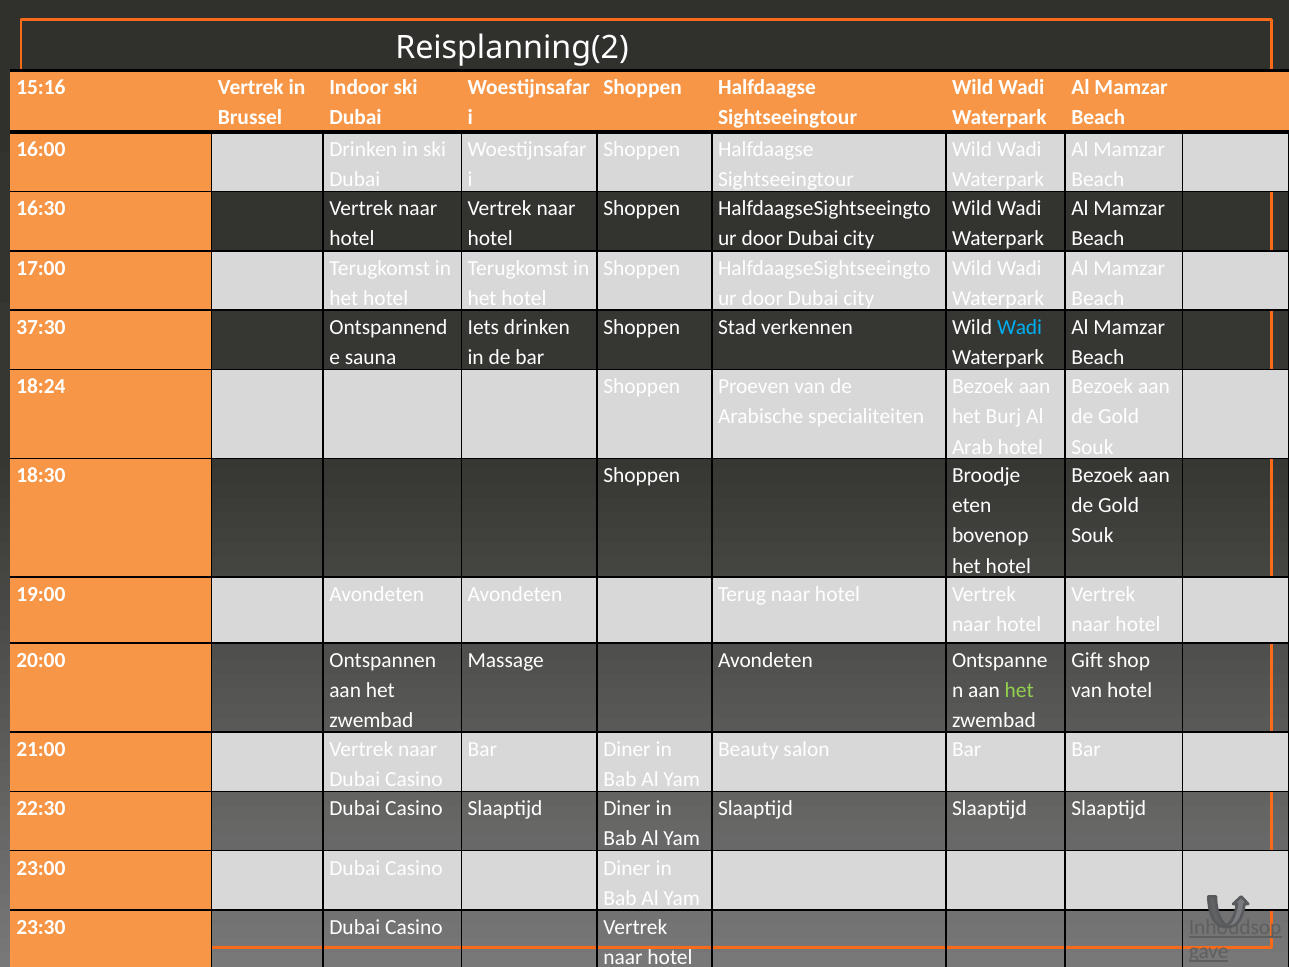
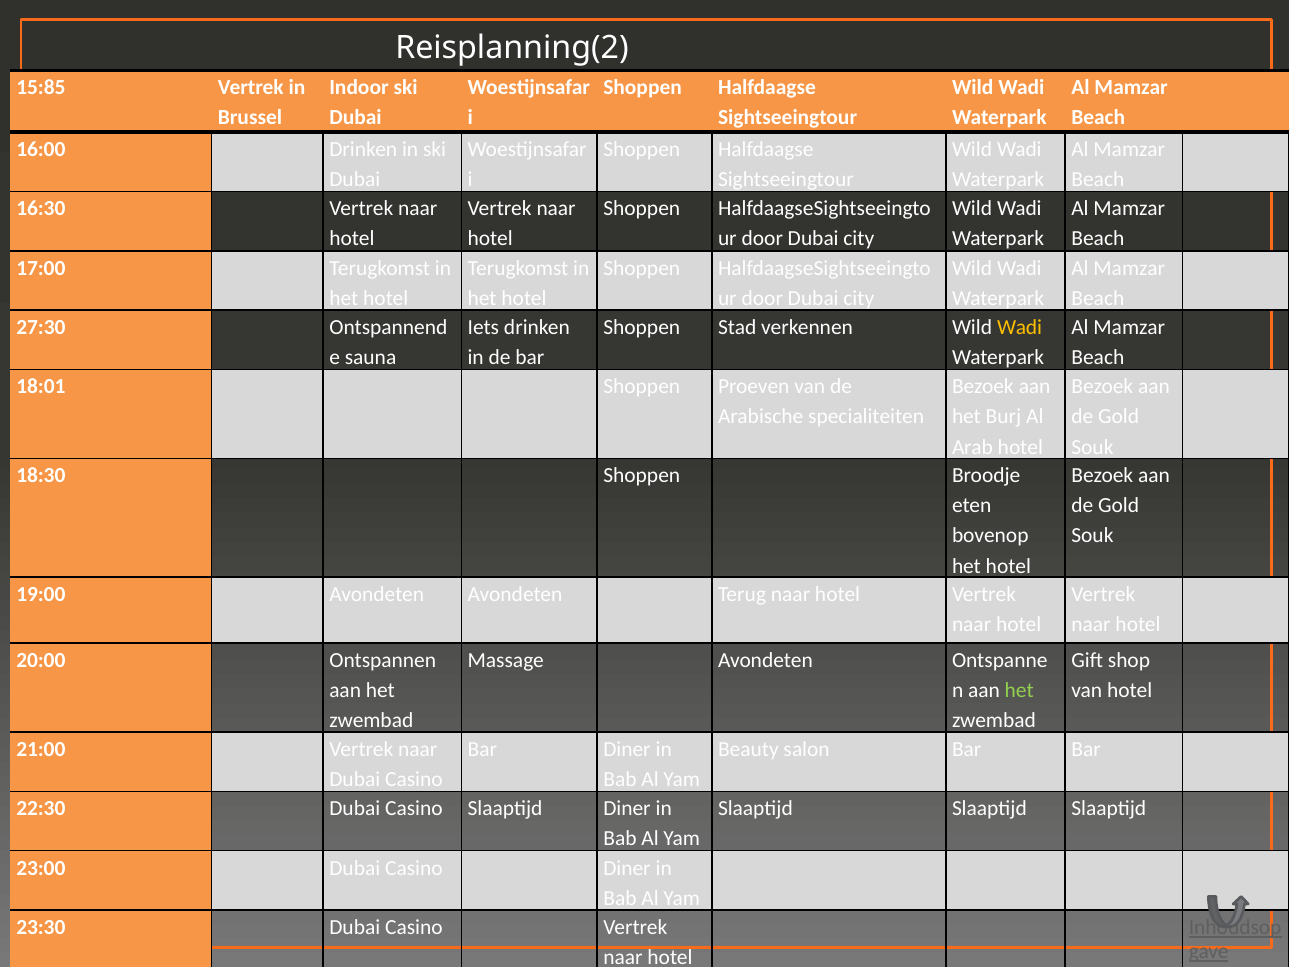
15:16: 15:16 -> 15:85 (41, 88)
37:30: 37:30 -> 27:30 (41, 327)
Wadi colour: light blue -> yellow (1019, 327)
18:24: 18:24 -> 18:01 (41, 387)
